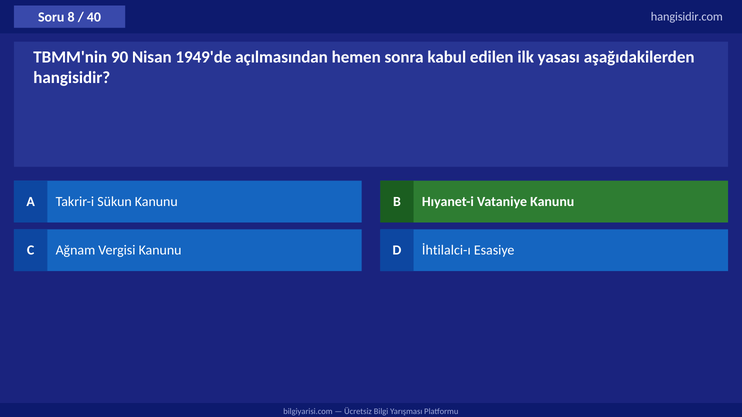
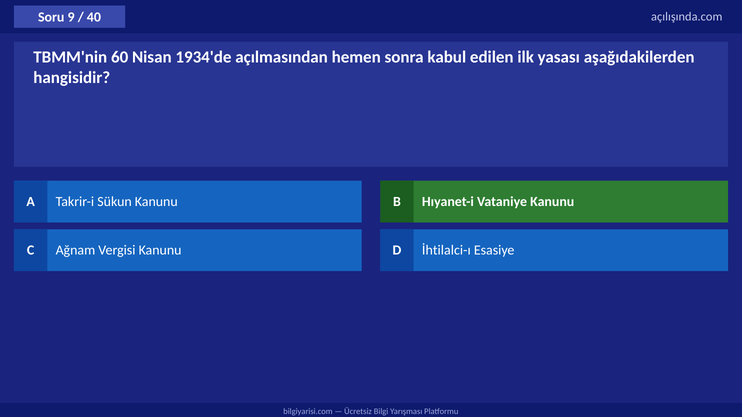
8: 8 -> 9 (71, 17)
hangisidir.com: hangisidir.com -> açılışında.com (687, 17)
90: 90 -> 60 (120, 57)
1949'de: 1949'de -> 1934'de (203, 57)
